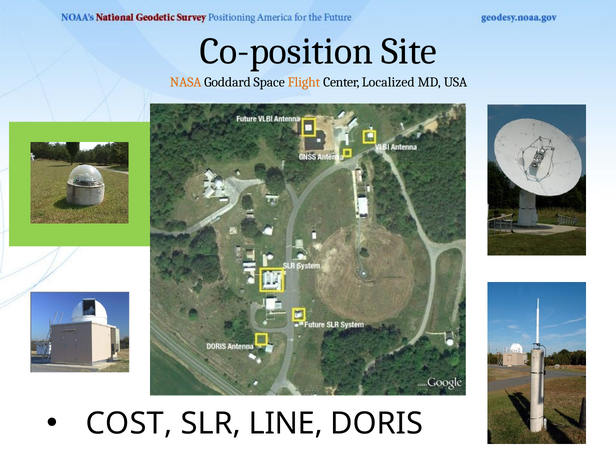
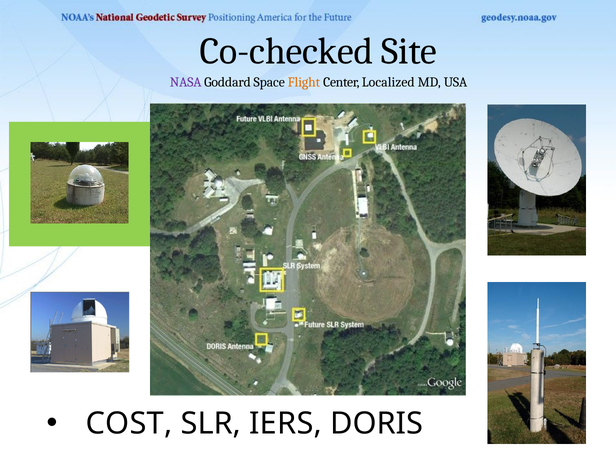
Co-position: Co-position -> Co-checked (287, 51)
NASA colour: orange -> purple (186, 82)
LINE: LINE -> IERS (286, 424)
